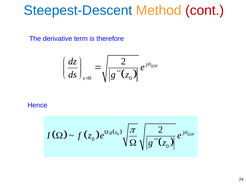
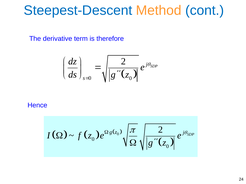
cont colour: red -> blue (205, 10)
